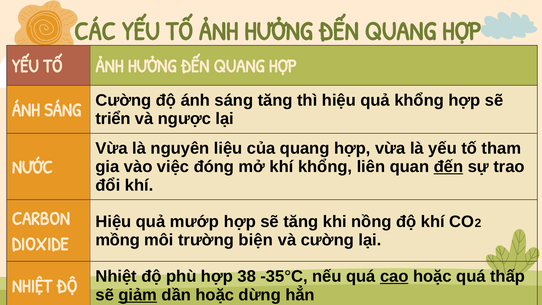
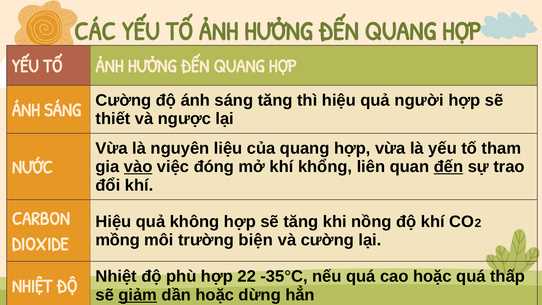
quả khổng: khổng -> người (419, 100)
triển: triển -> thiết (113, 119)
vào underline: none -> present (138, 167)
mướp: mướp -> không (195, 221)
38: 38 -> 22 (247, 276)
cao underline: present -> none (394, 276)
